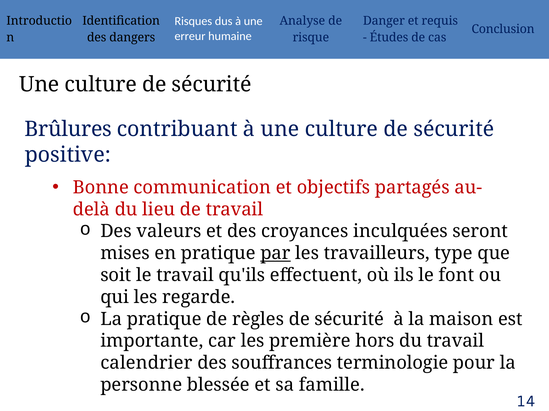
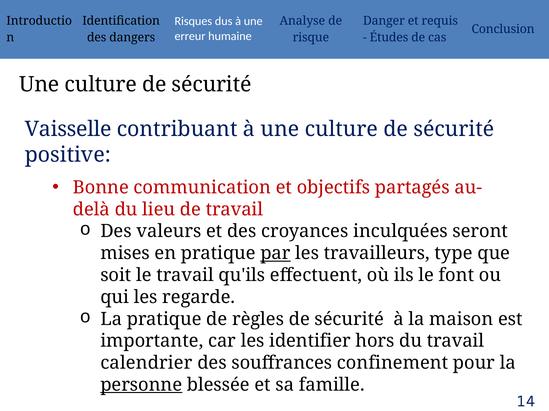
Brûlures: Brûlures -> Vaisselle (68, 129)
première: première -> identifier (310, 342)
terminologie: terminologie -> confinement (393, 363)
personne underline: none -> present (141, 385)
